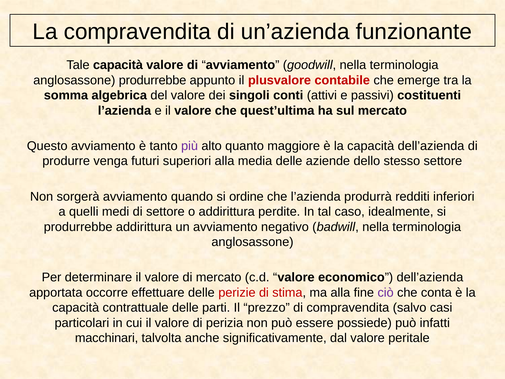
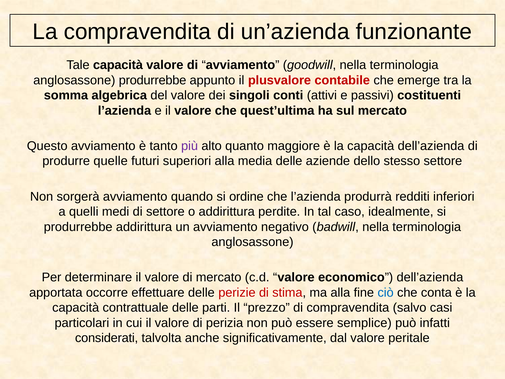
venga: venga -> quelle (111, 161)
ciò colour: purple -> blue (386, 292)
possiede: possiede -> semplice (364, 323)
macchinari: macchinari -> considerati (107, 338)
